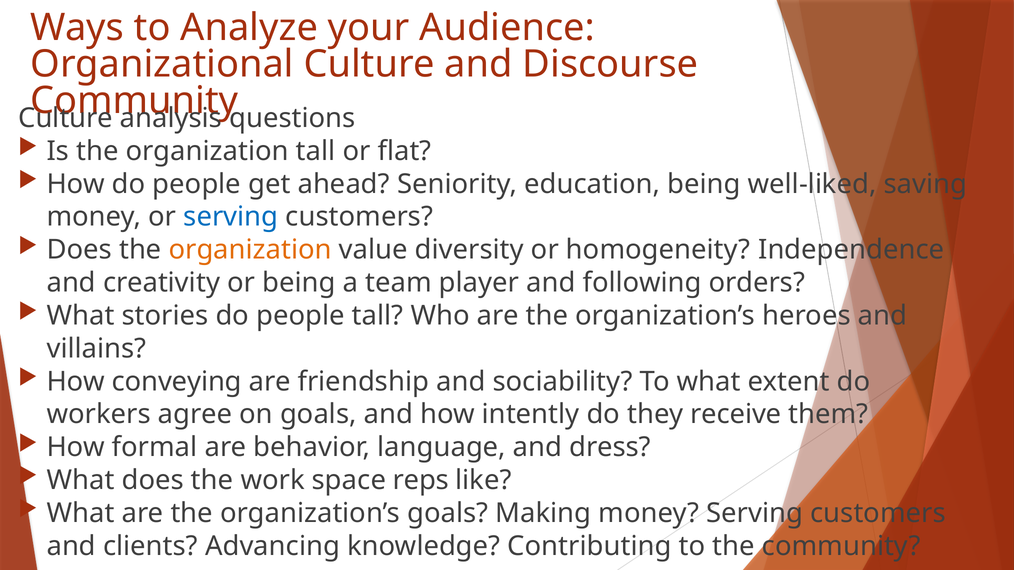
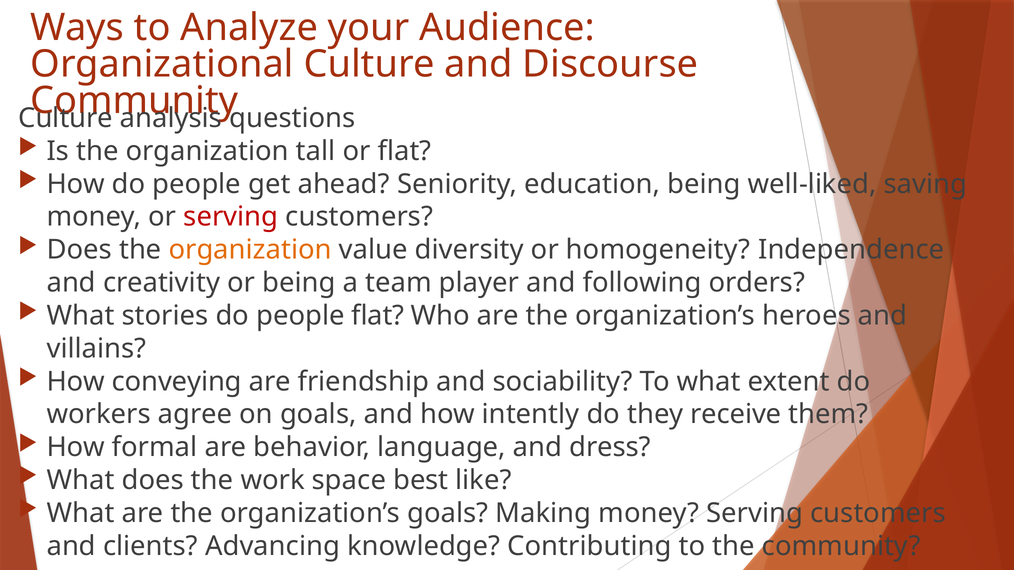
serving colour: blue -> red (231, 217)
people tall: tall -> flat (378, 316)
reps: reps -> best (421, 480)
